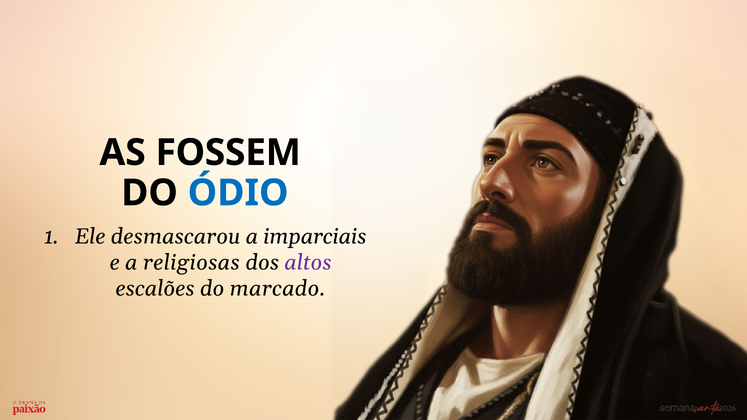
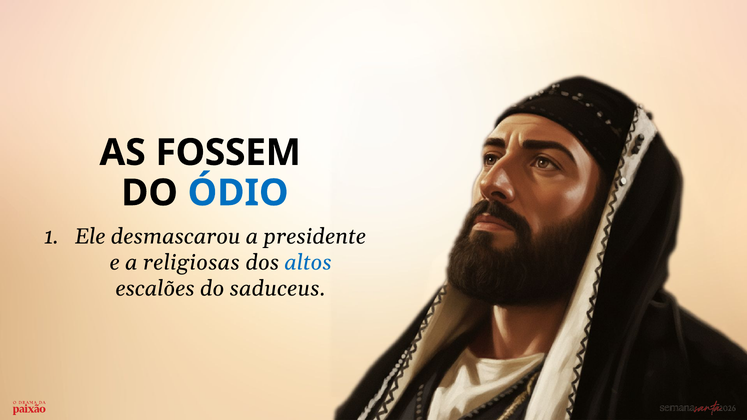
imparciais: imparciais -> presidente (315, 237)
altos colour: purple -> blue (308, 263)
marcado: marcado -> saduceus (278, 289)
